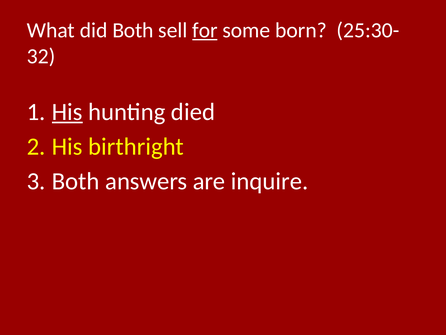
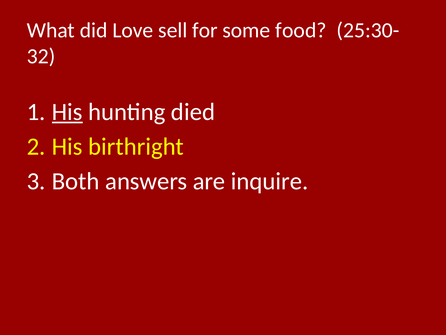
did Both: Both -> Love (133, 30)
for underline: present -> none (205, 30)
born: born -> food (301, 30)
